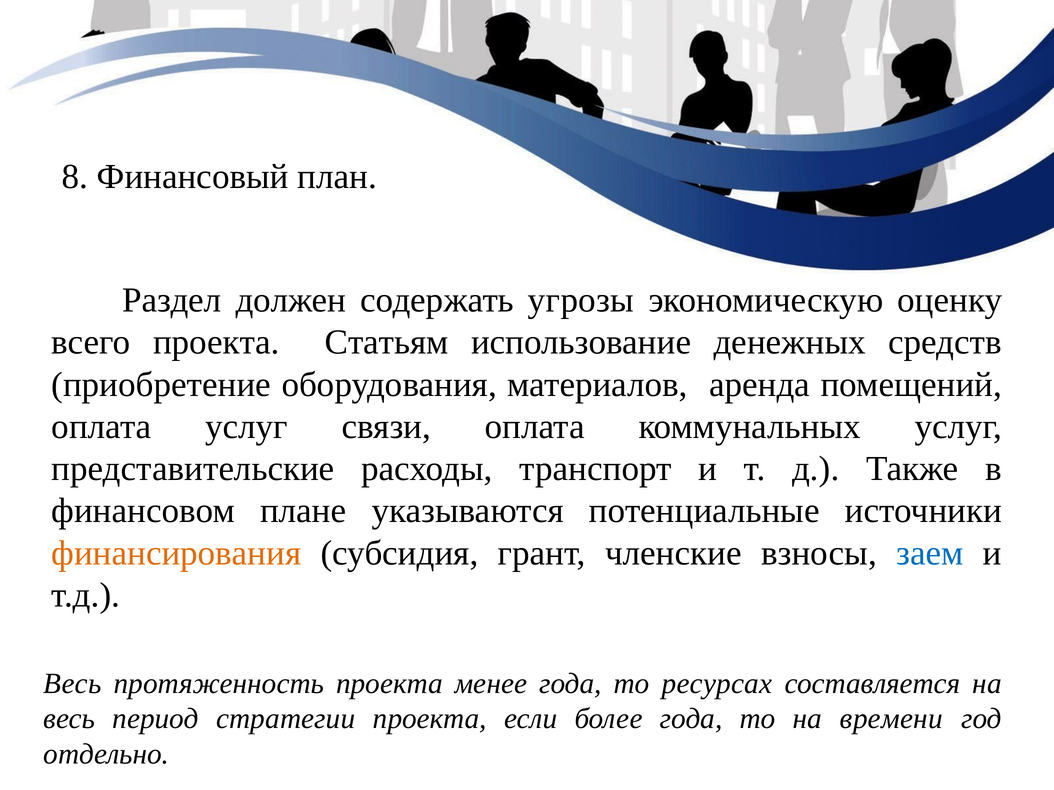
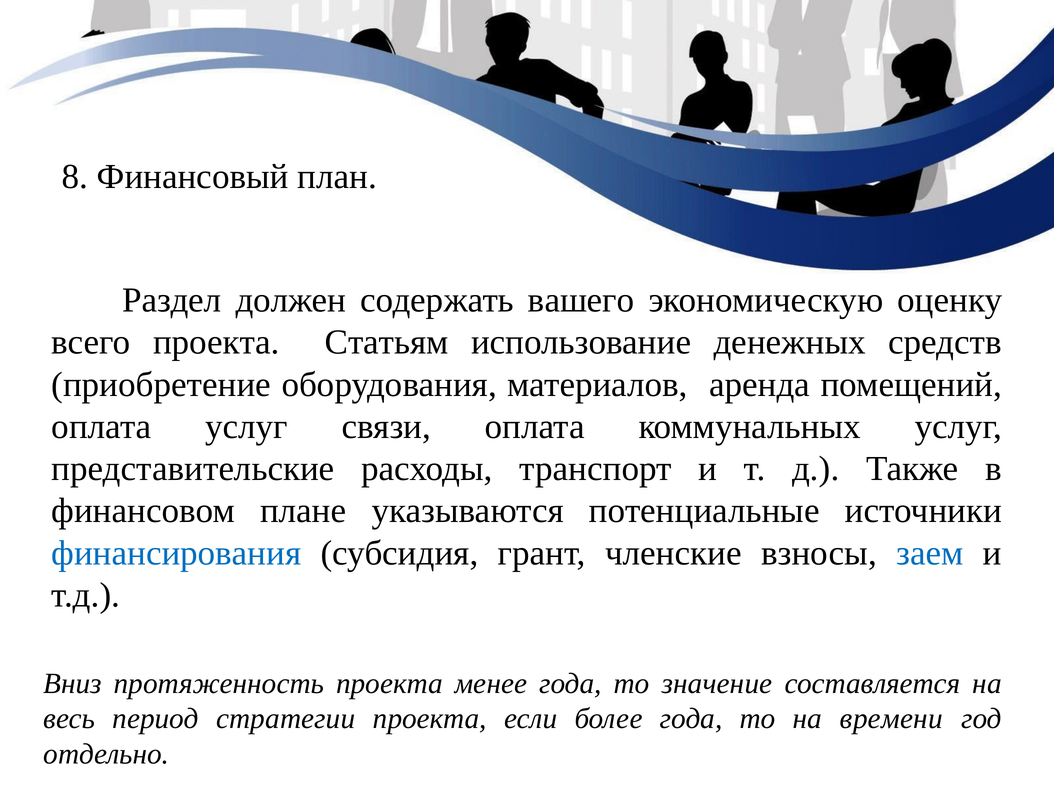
угрозы: угрозы -> вашего (581, 300)
финансирования colour: orange -> blue (176, 553)
Весь: Весь -> Вниз (73, 684)
ресурсах: ресурсах -> значение (717, 684)
